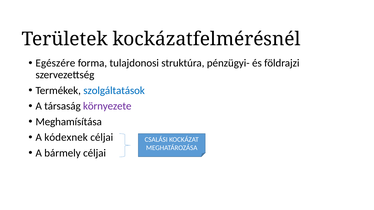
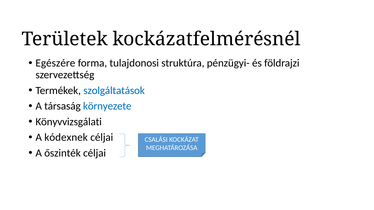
környezete colour: purple -> blue (107, 106)
Meghamísítása: Meghamísítása -> Könyvvizsgálati (69, 122)
bármely: bármely -> őszinték (62, 153)
